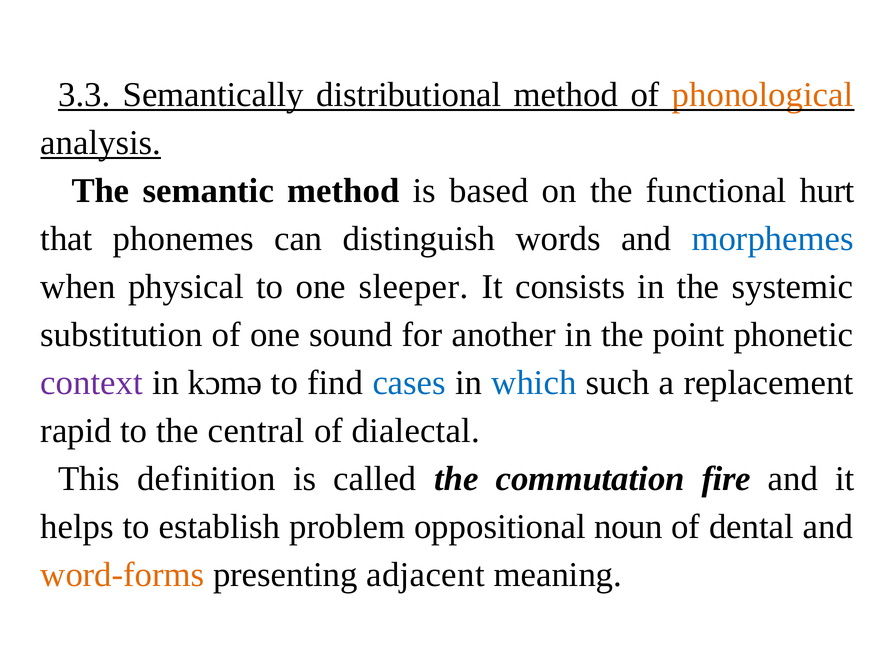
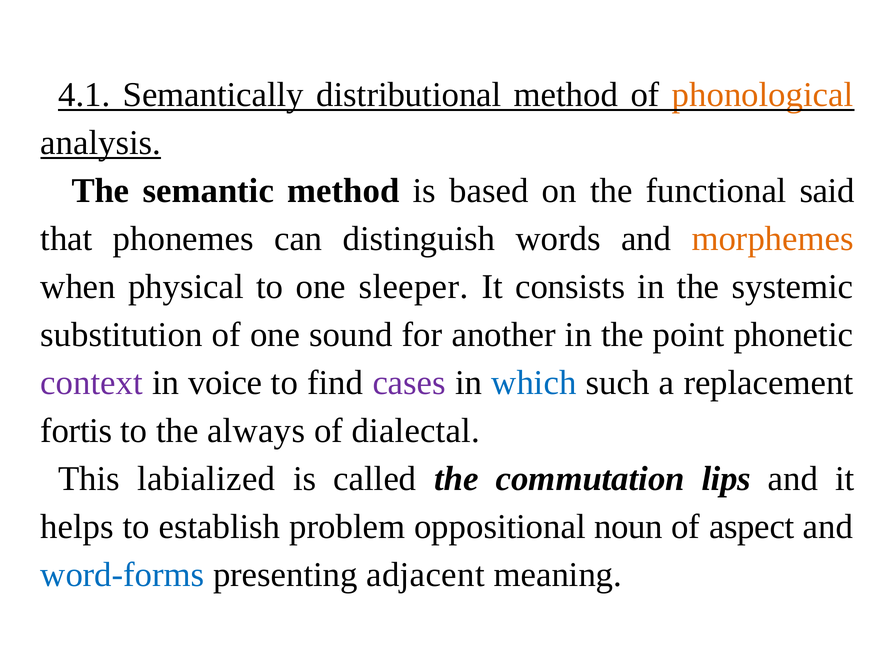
3.3: 3.3 -> 4.1 (84, 95)
hurt: hurt -> said (827, 191)
morphemes colour: blue -> orange (773, 239)
kɔmə: kɔmə -> voice (225, 383)
cases colour: blue -> purple (409, 383)
rapid: rapid -> fortis (76, 431)
central: central -> always (256, 431)
definition: definition -> labialized (206, 479)
fire: fire -> lips (726, 479)
dental: dental -> aspect (752, 527)
word-forms colour: orange -> blue (122, 575)
